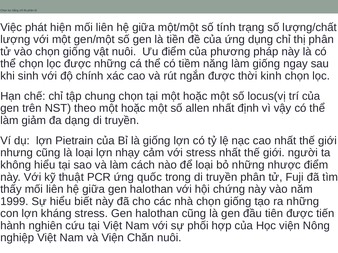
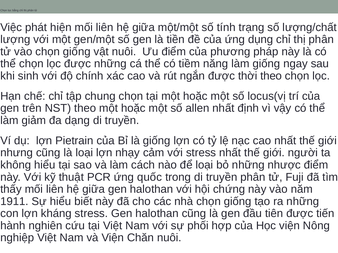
thời kinh: kinh -> theo (271, 76)
1999: 1999 -> 1911 (14, 202)
